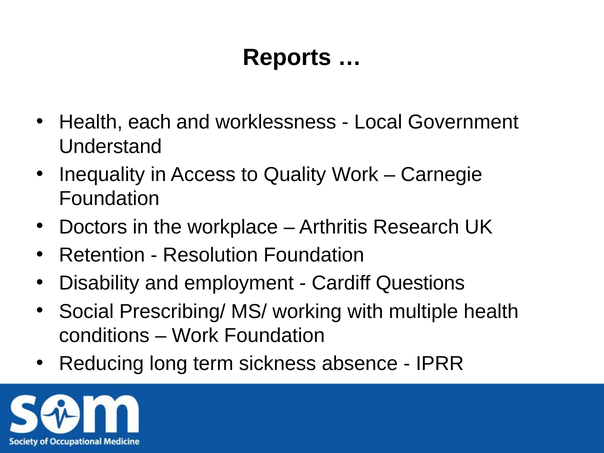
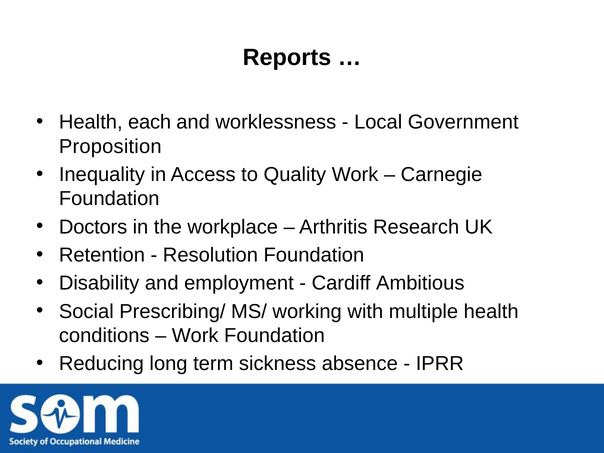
Understand: Understand -> Proposition (110, 146)
Questions: Questions -> Ambitious (420, 283)
